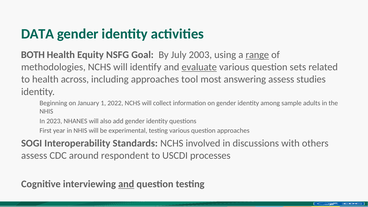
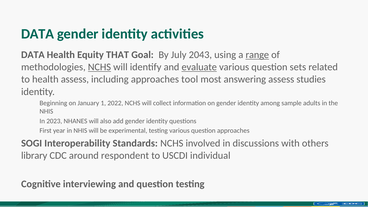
BOTH: BOTH -> DATA (33, 55)
NSFG: NSFG -> THAT (118, 55)
2003: 2003 -> 2043 (200, 55)
NCHS underline: none -> present (99, 67)
health across: across -> assess (75, 79)
assess: assess -> library (34, 155)
processes: processes -> individual (210, 155)
and underline: present -> none (126, 184)
